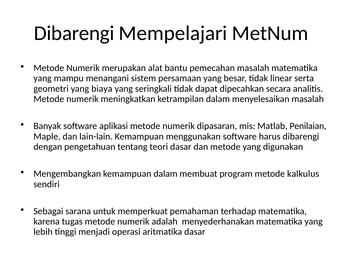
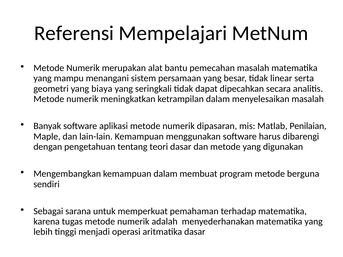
Dibarengi: Dibarengi -> Referensi (74, 33)
kalkulus: kalkulus -> berguna (303, 174)
